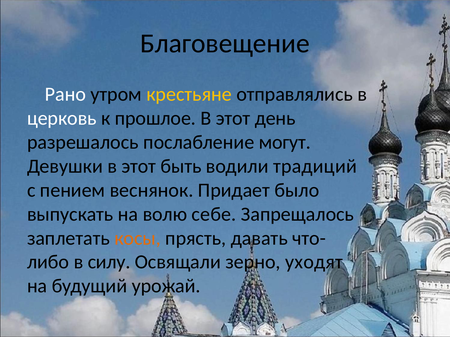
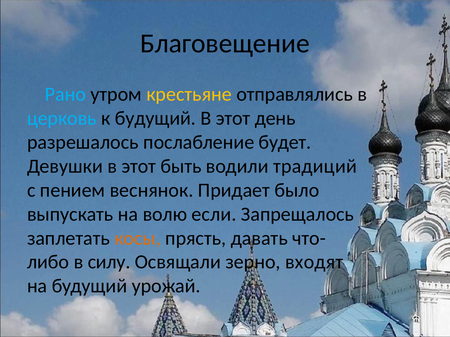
Рано colour: white -> light blue (65, 94)
церковь colour: white -> light blue (62, 118)
к прошлое: прошлое -> будущий (155, 118)
могут: могут -> будет (285, 142)
себе: себе -> если (214, 214)
уходят: уходят -> входят (314, 262)
